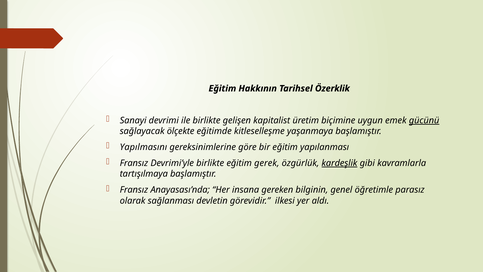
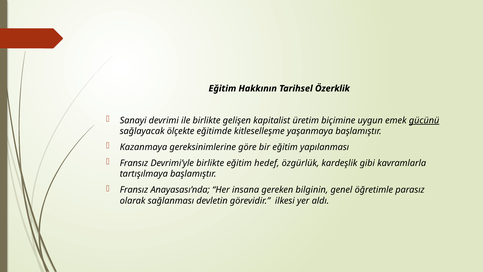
Yapılmasını: Yapılmasını -> Kazanmaya (143, 147)
gerek: gerek -> hedef (267, 163)
kardeşlik underline: present -> none (339, 163)
